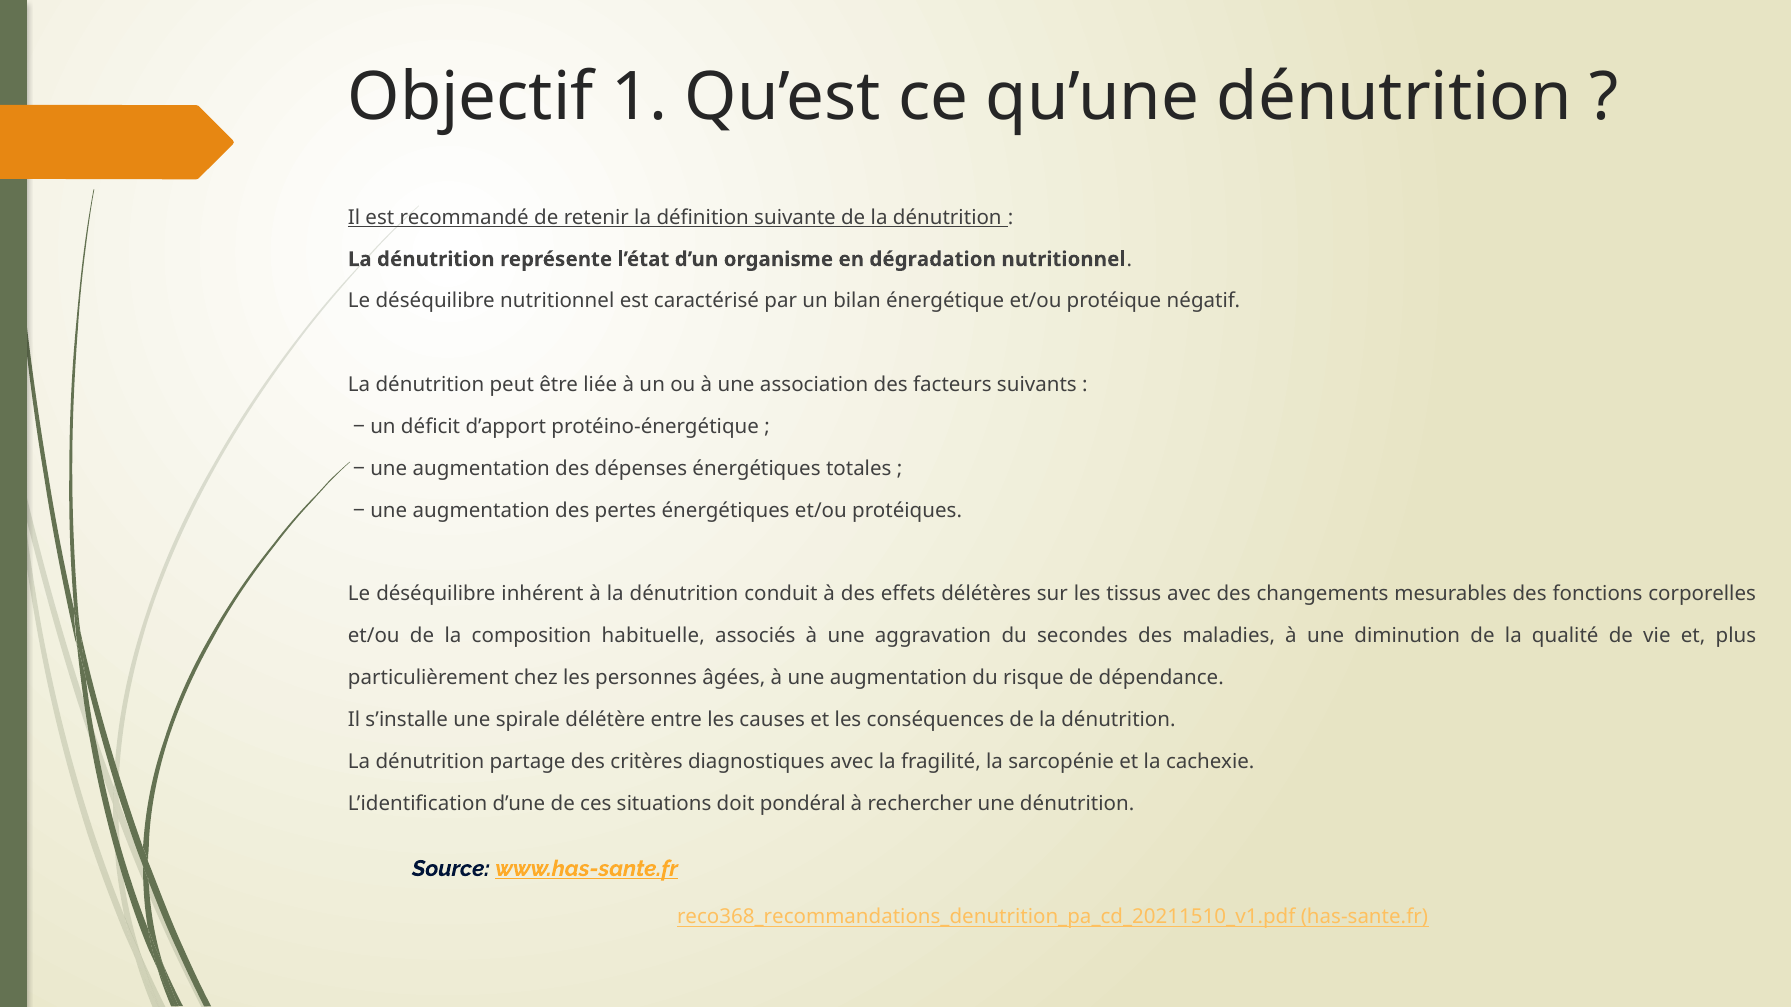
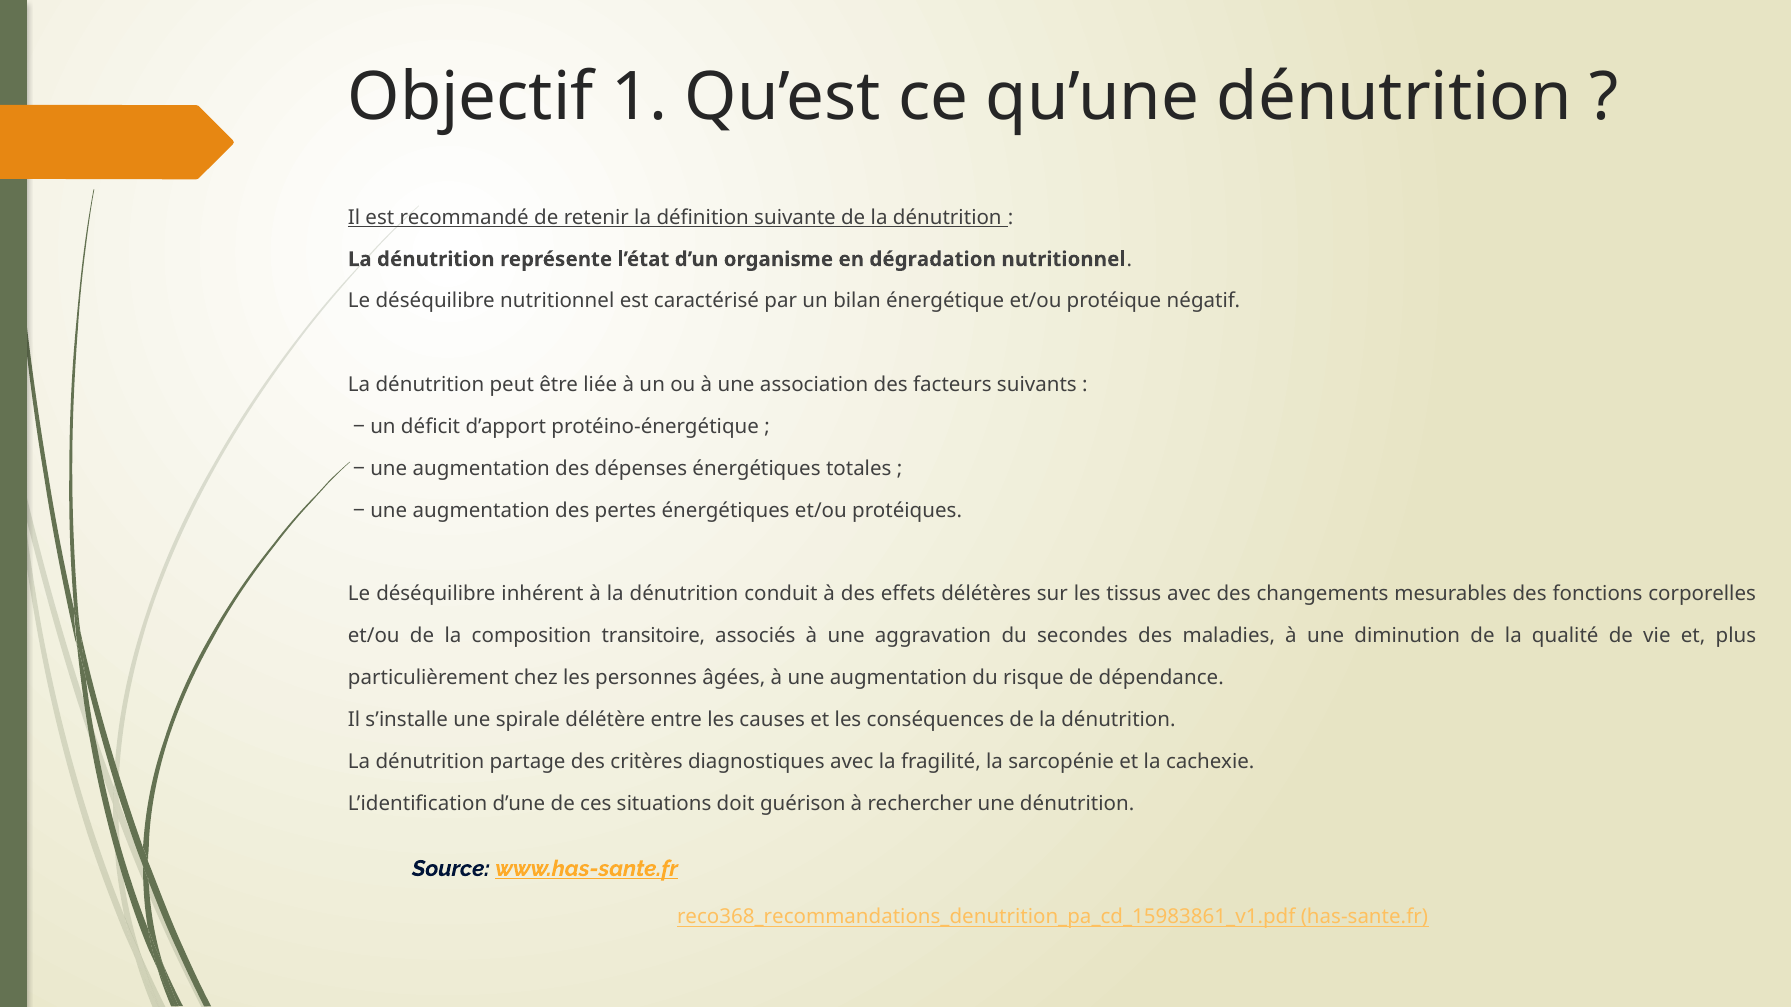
habituelle: habituelle -> transitoire (653, 636)
pondéral: pondéral -> guérison (803, 804)
reco368_recommandations_denutrition_pa_cd_20211510_v1.pdf: reco368_recommandations_denutrition_pa_cd_20211510_v1.pdf -> reco368_recommandations_denutrition_pa_cd_15983861_v1.pdf (986, 917)
